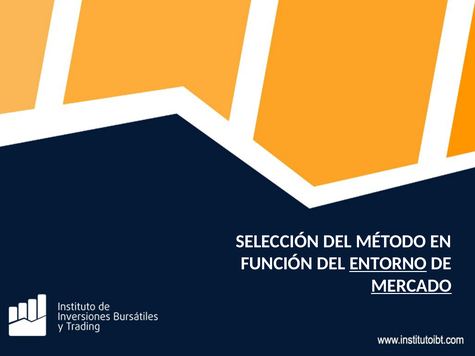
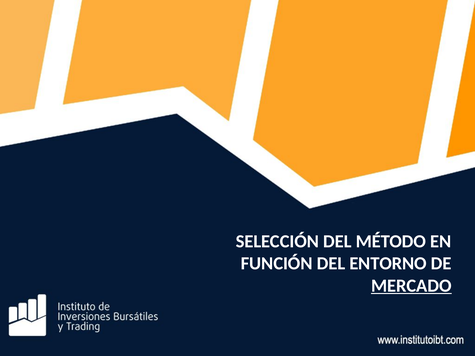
ENTORNO underline: present -> none (388, 264)
